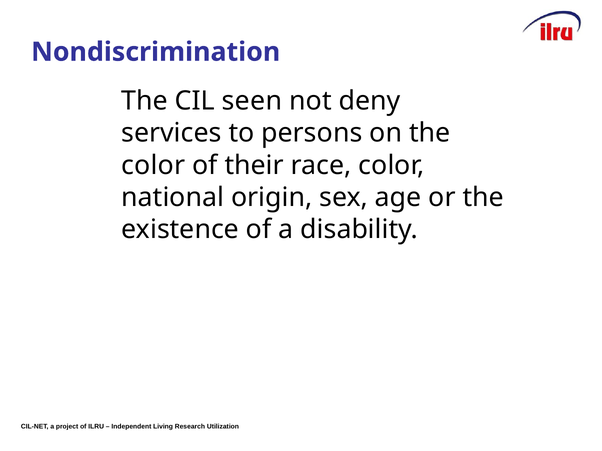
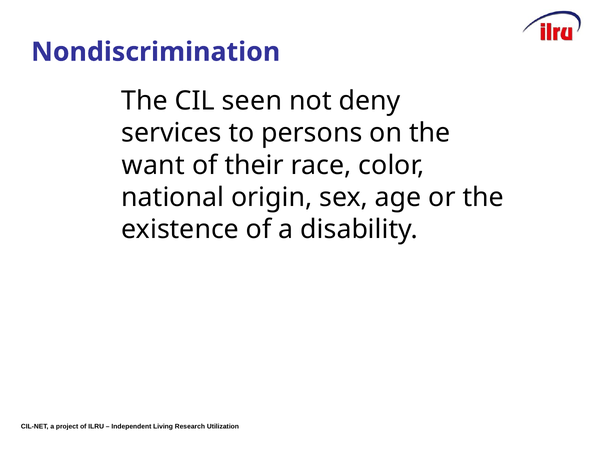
color: color -> want (153, 165)
